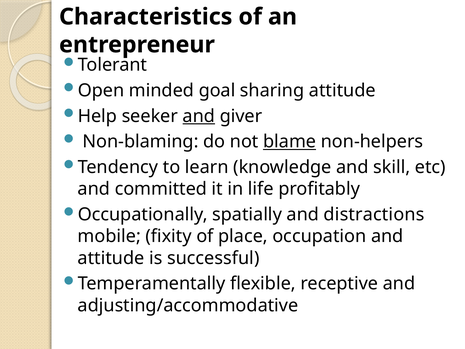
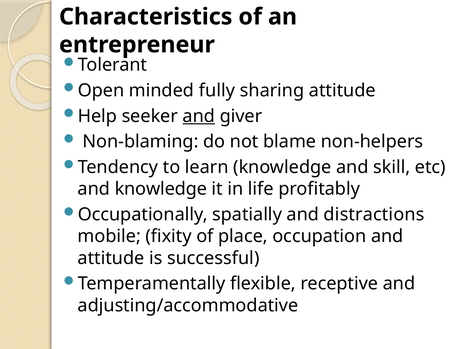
goal: goal -> fully (217, 90)
blame underline: present -> none (290, 142)
and committed: committed -> knowledge (161, 189)
